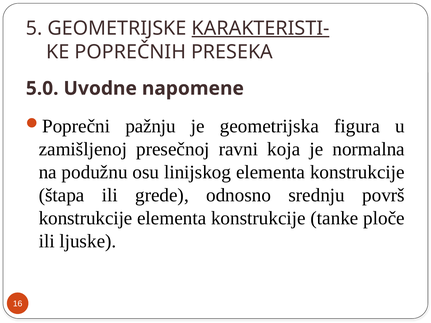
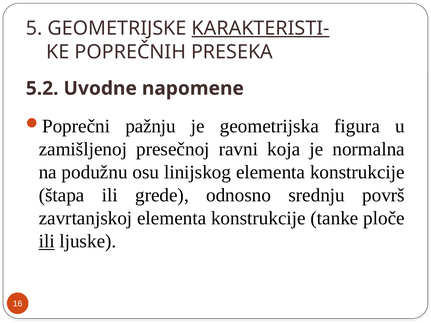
5.0: 5.0 -> 5.2 (42, 88)
konstrukcije: konstrukcije -> zavrtanjskoj (86, 218)
ili underline: none -> present (47, 241)
